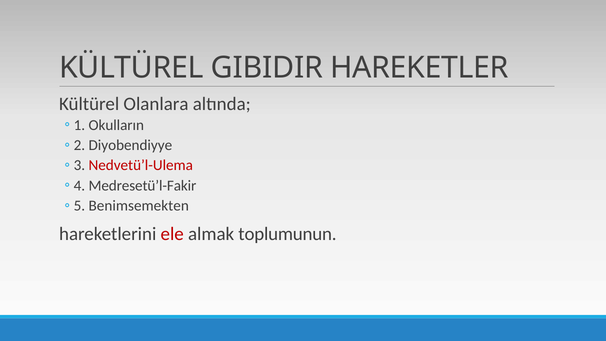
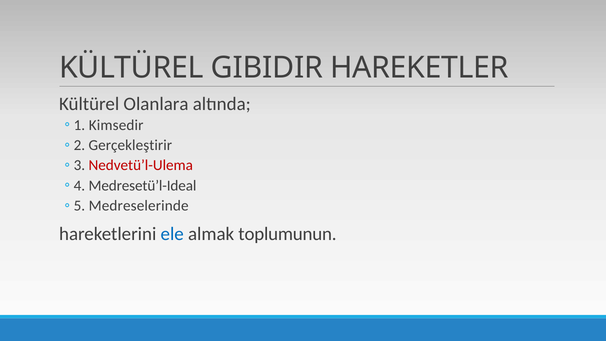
Okulların: Okulların -> Kimsedir (116, 125)
Diyobendiyye: Diyobendiyye -> Gerçekleştirir (130, 145)
Medresetü’l-Fakir: Medresetü’l-Fakir -> Medresetü’l-Ideal (142, 186)
Benimsemekten: Benimsemekten -> Medreselerinde (139, 206)
ele colour: red -> blue (172, 234)
